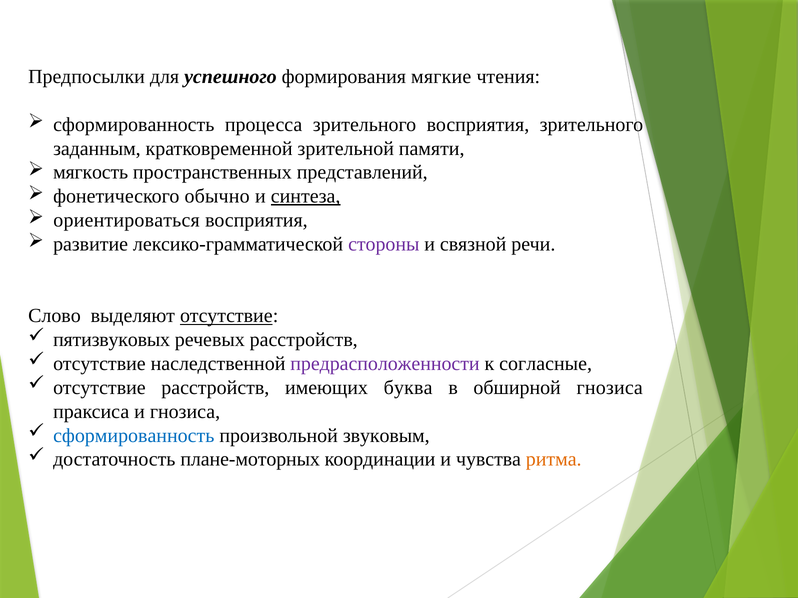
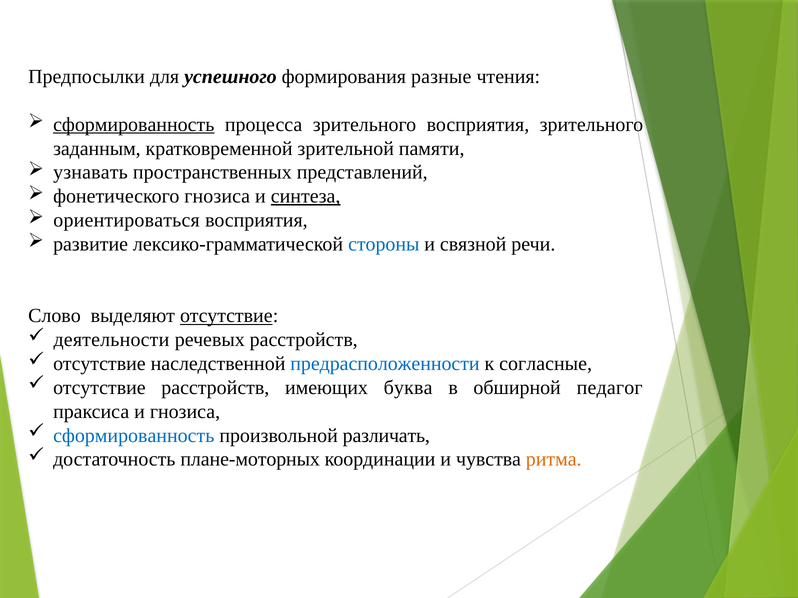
мягкие: мягкие -> разные (441, 77)
сформированность underline: none -> present (134, 125)
мягкость: мягкость -> узнавать (90, 172)
фонетического обычно: обычно -> гнозиса (217, 196)
стороны colour: purple -> blue (384, 244)
пятизвуковых: пятизвуковых -> деятельности (111, 340)
предрасположенности colour: purple -> blue (385, 364)
обширной гнозиса: гнозиса -> педагог (610, 388)
звуковым: звуковым -> различать (386, 436)
